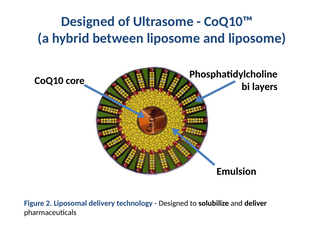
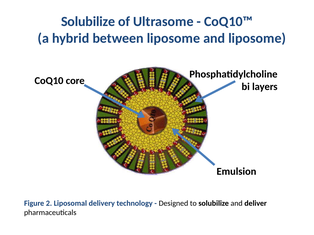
Designed: Designed -> Solubilize (88, 22)
